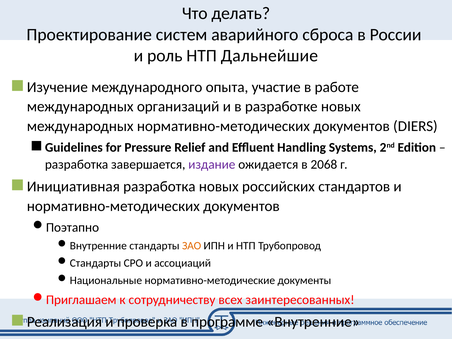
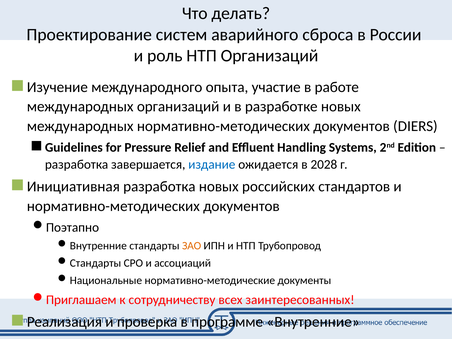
НТП Дальнейшие: Дальнейшие -> Организаций (270, 56)
издание colour: purple -> blue (212, 165)
2068: 2068 -> 2028 (324, 165)
